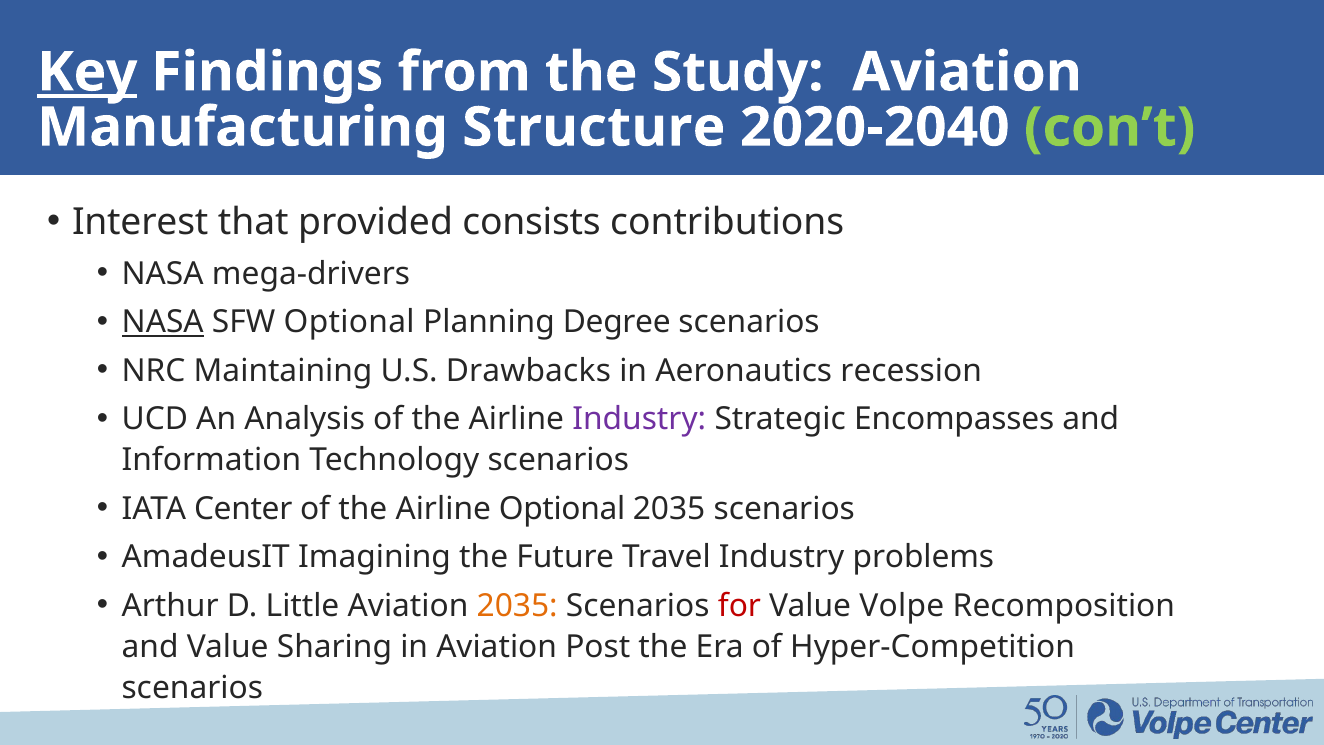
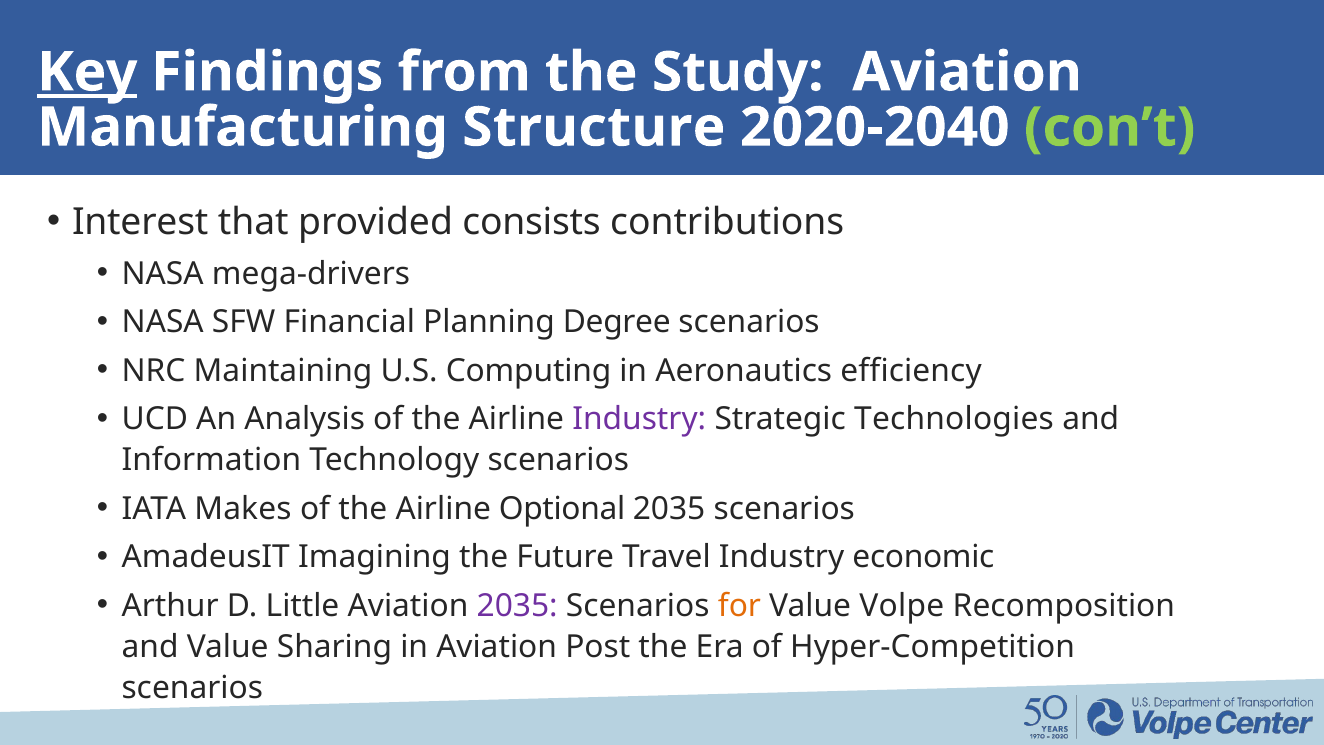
NASA underline: present -> none (163, 322)
SFW Optional: Optional -> Financial (349, 322)
Drawbacks: Drawbacks -> Computing (529, 371)
recession: recession -> efficiency (911, 371)
Encompasses: Encompasses -> Technologies (954, 419)
Center: Center -> Makes (243, 509)
problems: problems -> economic (923, 557)
2035 colour: orange -> purple (517, 606)
for colour: red -> orange (739, 606)
